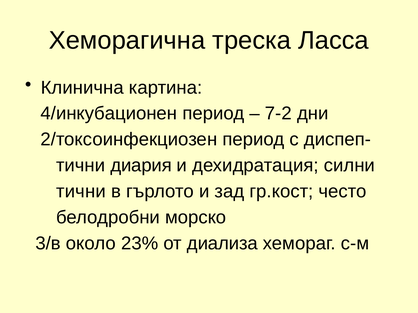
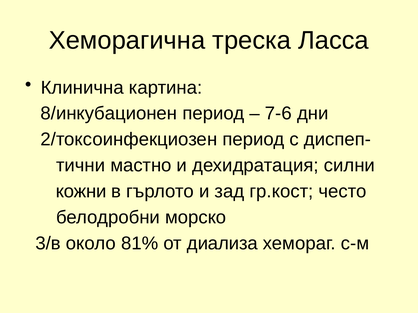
4/инкубационен: 4/инкубационен -> 8/инкубационен (109, 114)
7-2: 7-2 -> 7-6 (278, 114)
диария: диария -> мастно (141, 166)
тични: тични -> кожни (81, 192)
23%: 23% -> 81% (140, 244)
